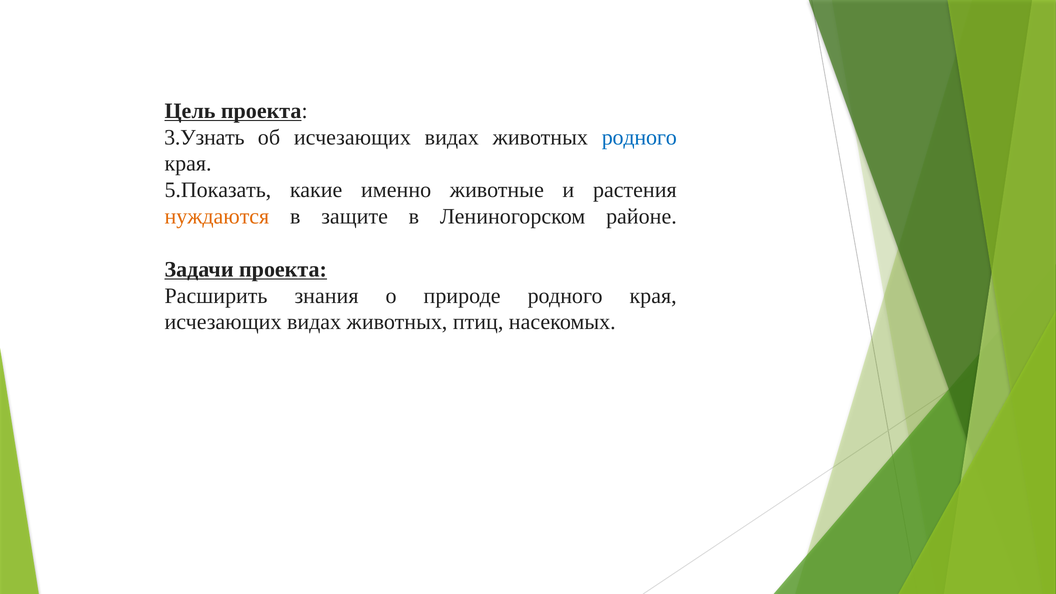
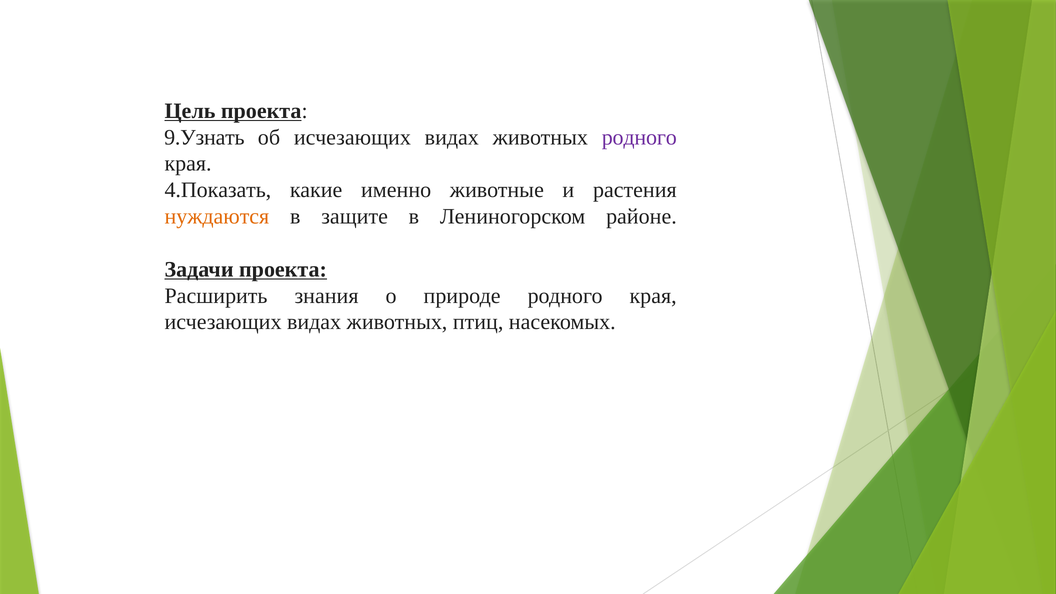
3.Узнать: 3.Узнать -> 9.Узнать (204, 137)
родного colour: blue -> purple (639, 137)
5.Показать: 5.Показать -> 4.Показать (218, 190)
